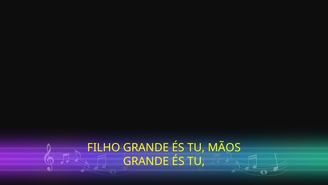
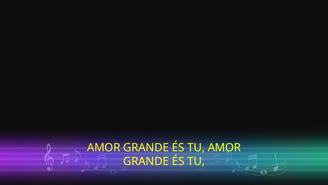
FILHO: FILHO -> AMOR (104, 147)
TU MÃOS: MÃOS -> AMOR (224, 147)
